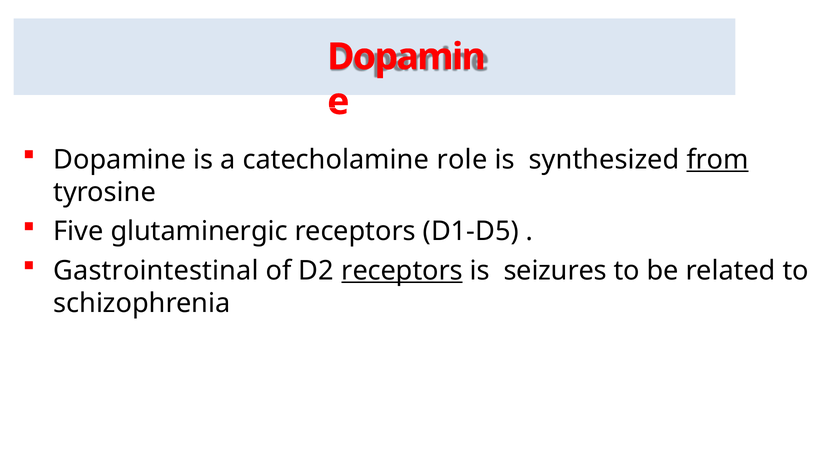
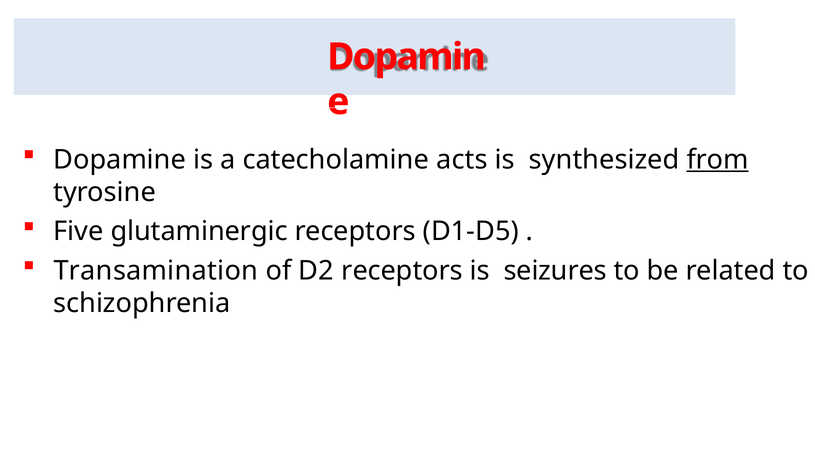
role: role -> acts (462, 159)
Gastrointestinal: Gastrointestinal -> Transamination (156, 270)
receptors underline: present -> none (402, 270)
